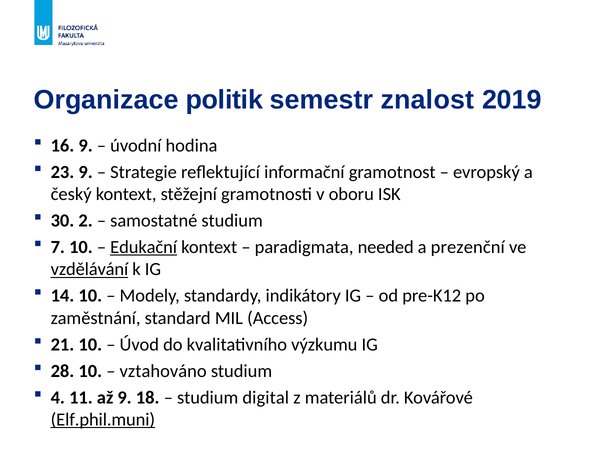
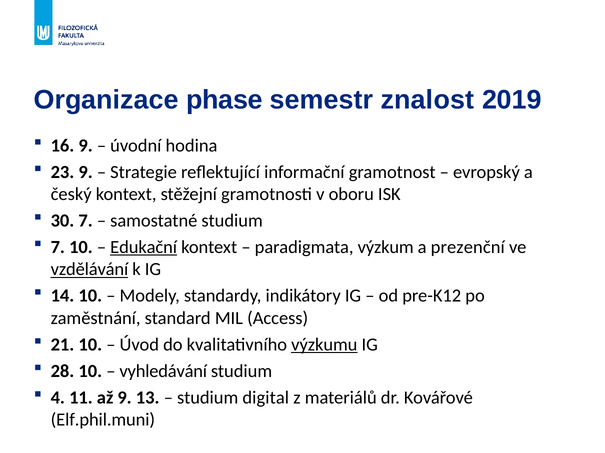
politik: politik -> phase (224, 100)
30 2: 2 -> 7 (86, 221)
needed: needed -> výzkum (386, 248)
výzkumu underline: none -> present (324, 345)
vztahováno: vztahováno -> vyhledávání (163, 372)
18: 18 -> 13 (148, 398)
Elf.phil.muni underline: present -> none (103, 420)
